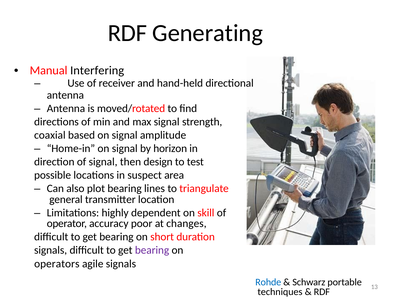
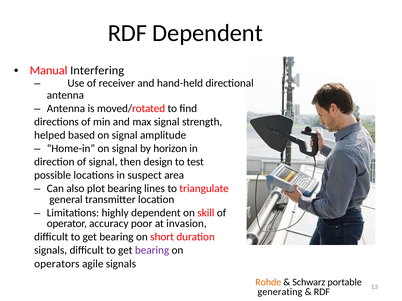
RDF Generating: Generating -> Dependent (208, 33)
coaxial: coaxial -> helped (50, 136)
changes: changes -> invasion (186, 224)
Rohde colour: blue -> orange (268, 283)
techniques: techniques -> generating (280, 292)
